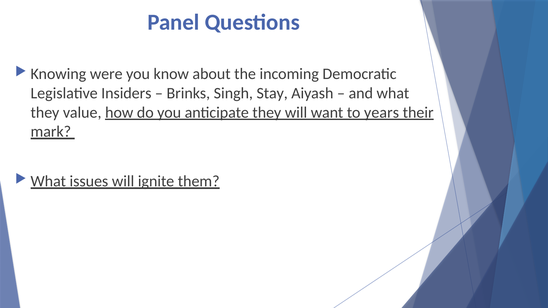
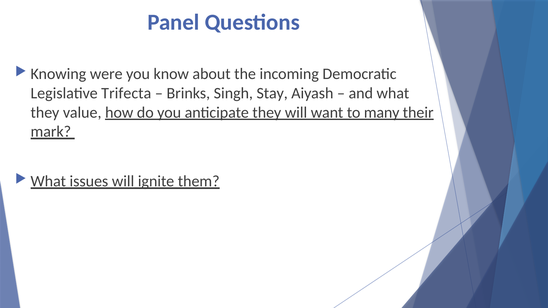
Insiders: Insiders -> Trifecta (126, 93)
years: years -> many (382, 112)
